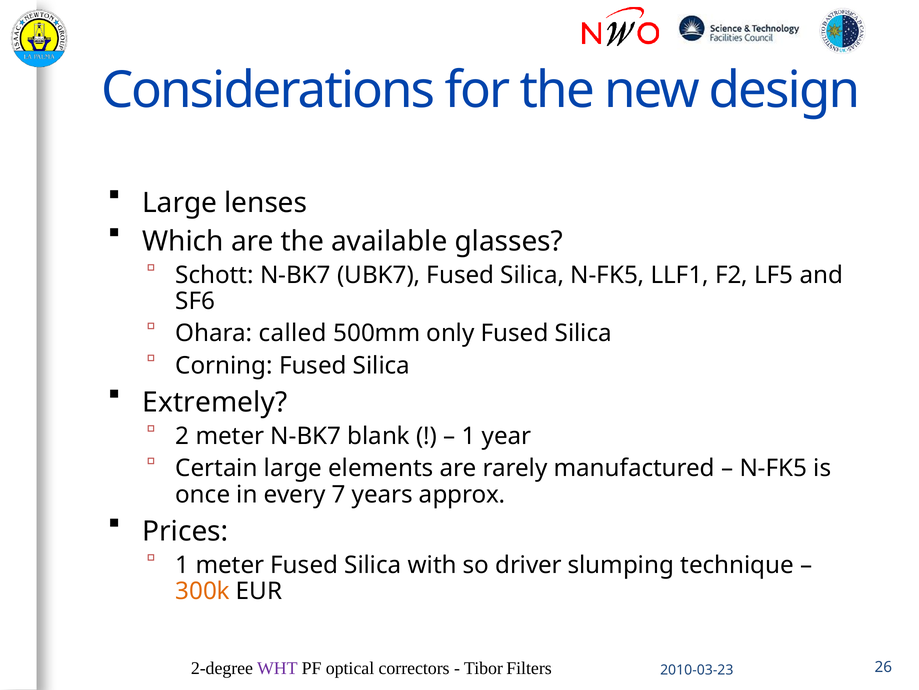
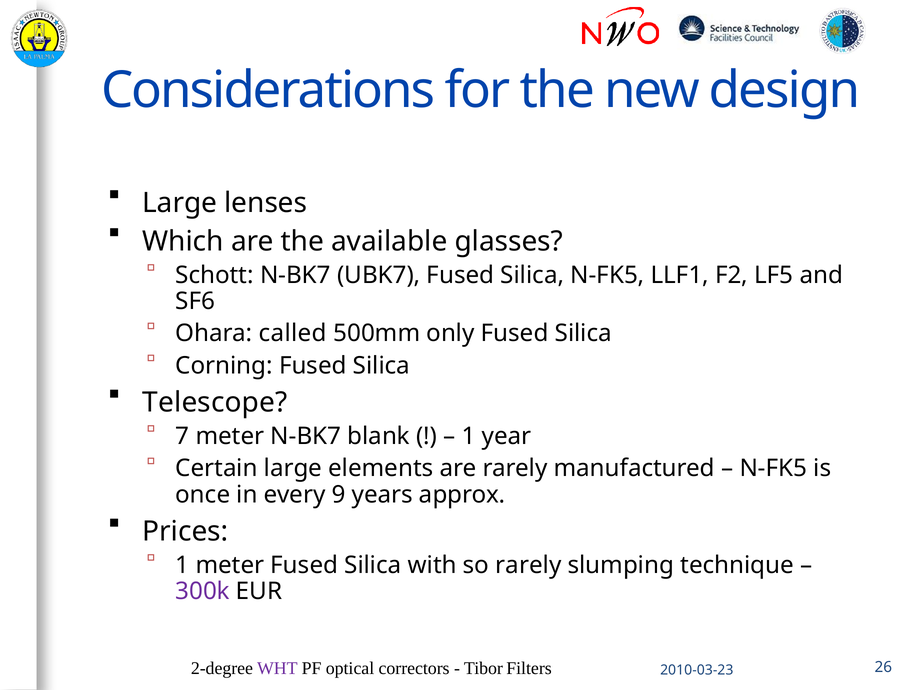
Extremely: Extremely -> Telescope (215, 402)
2: 2 -> 7 (182, 436)
7: 7 -> 9 (338, 494)
so driver: driver -> rarely (528, 565)
300k colour: orange -> purple (203, 591)
